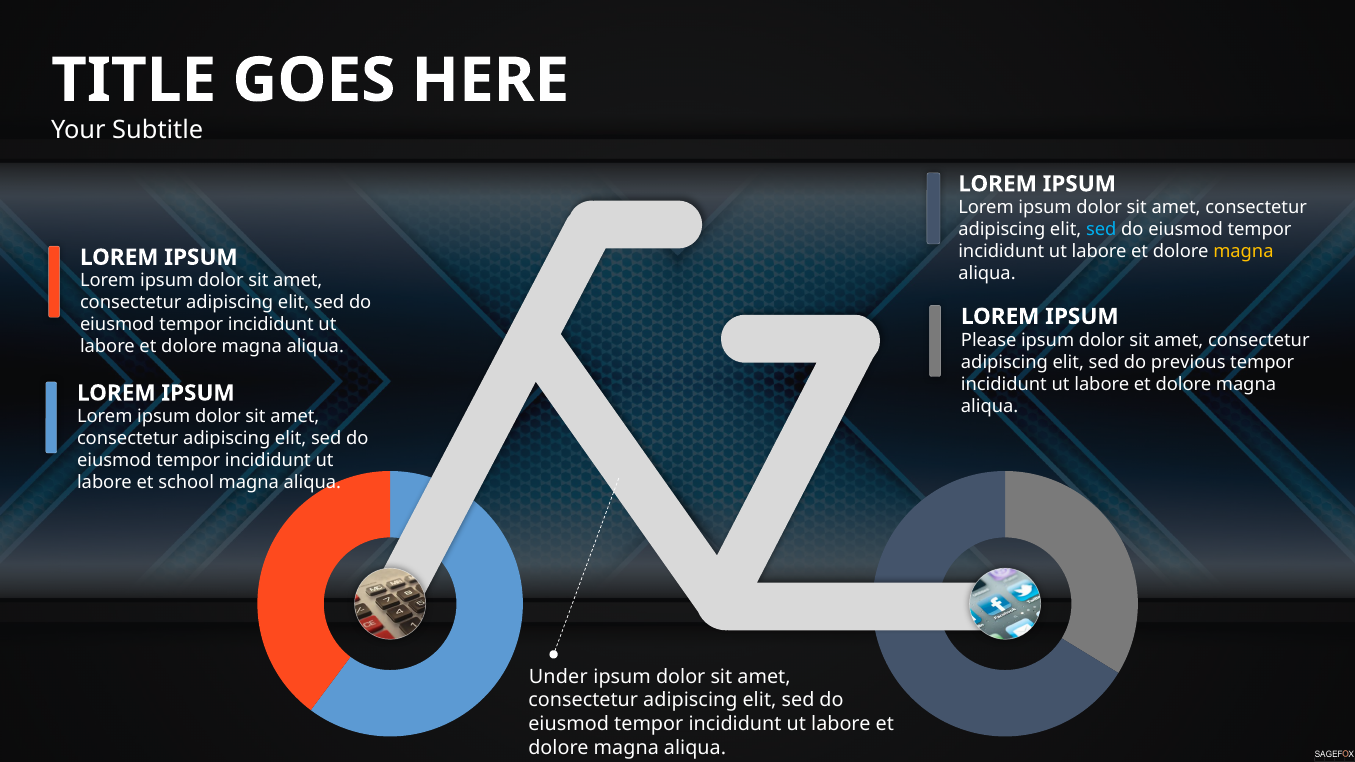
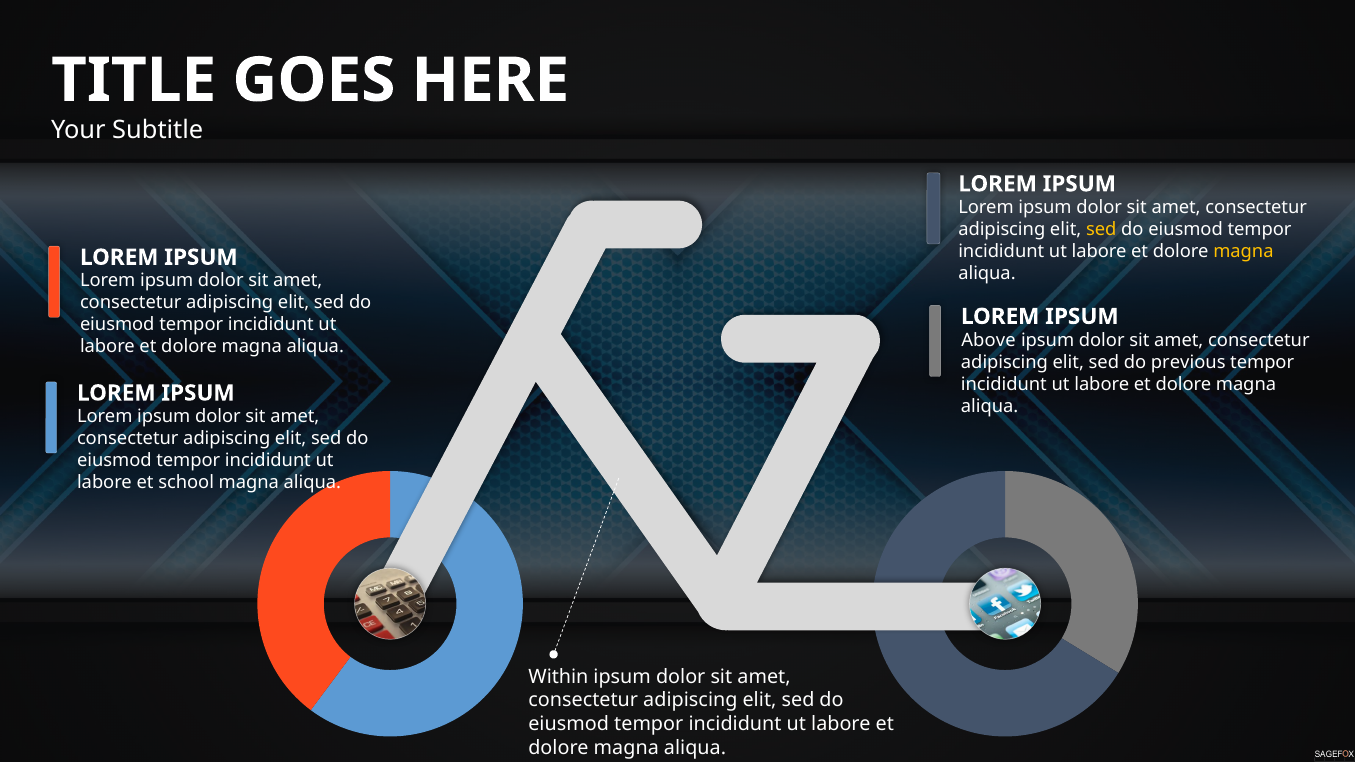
sed colour: light blue -> yellow (1101, 230)
Please: Please -> Above (989, 340)
Under: Under -> Within (558, 677)
